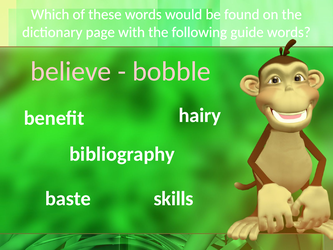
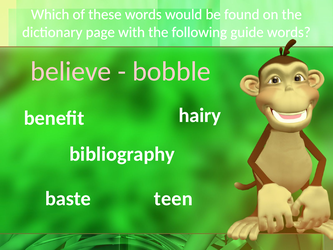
skills: skills -> teen (173, 198)
